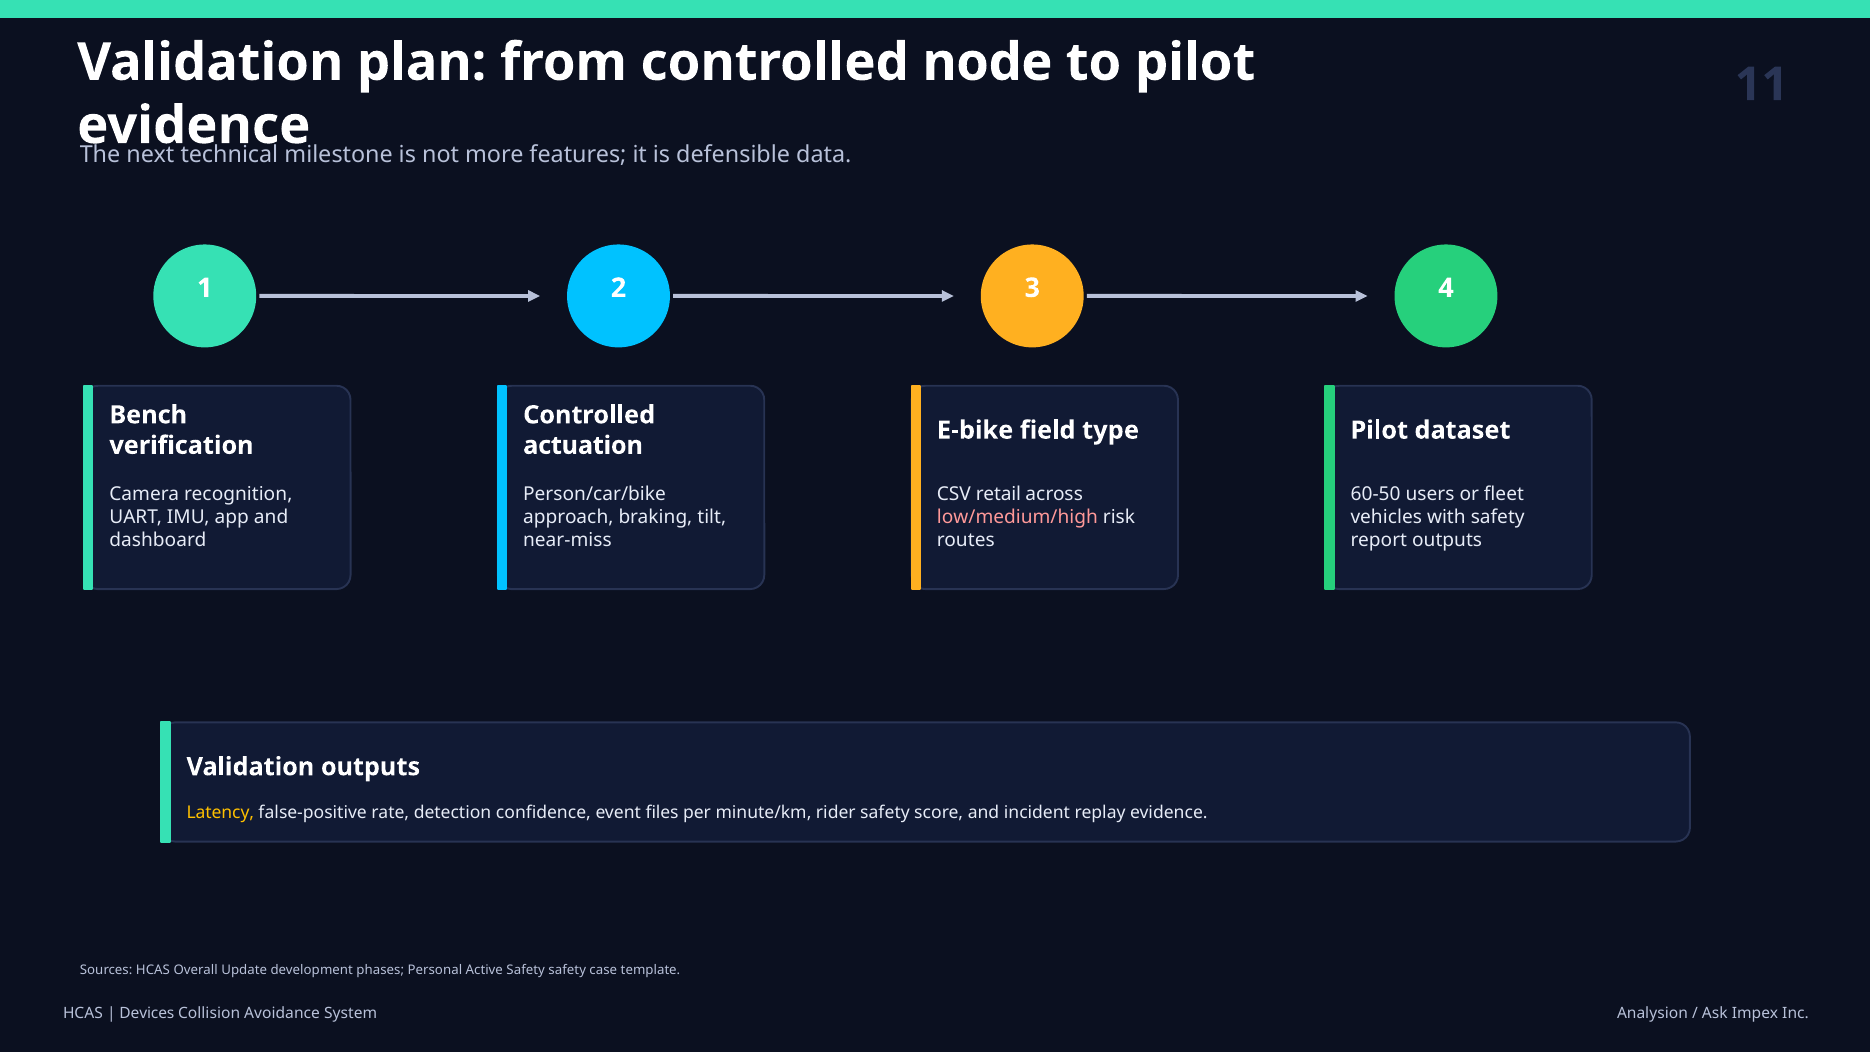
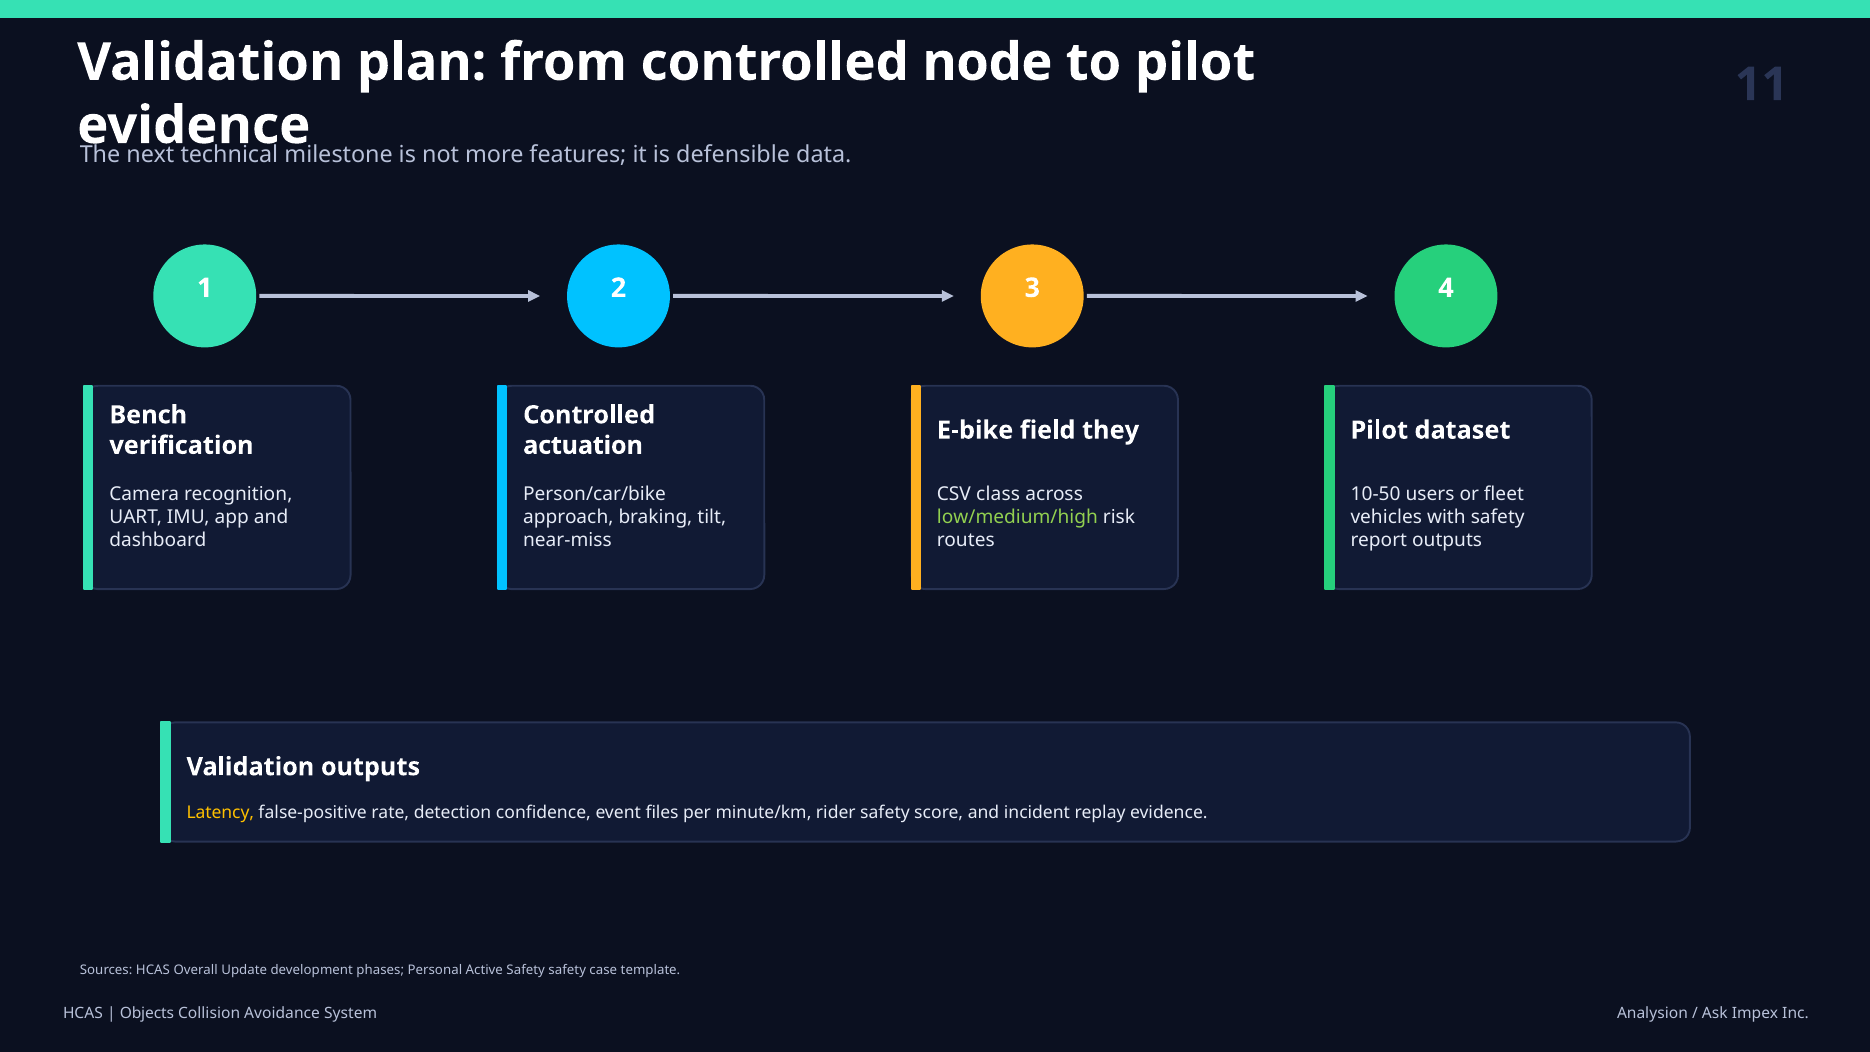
type: type -> they (1111, 430)
retail: retail -> class (998, 494)
60-50: 60-50 -> 10-50 (1376, 494)
low/medium/high colour: pink -> light green (1017, 517)
Devices: Devices -> Objects (147, 1014)
